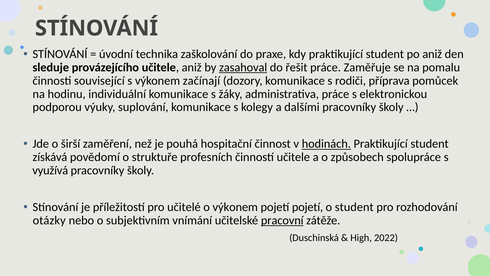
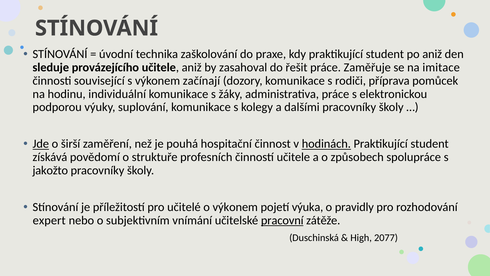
zasahoval underline: present -> none (243, 67)
pomalu: pomalu -> imitace (441, 67)
Jde underline: none -> present (41, 144)
využívá: využívá -> jakožto (50, 170)
pojetí pojetí: pojetí -> výuka (308, 207)
o student: student -> pravidly (354, 207)
otázky: otázky -> expert (49, 220)
2022: 2022 -> 2077 (386, 237)
